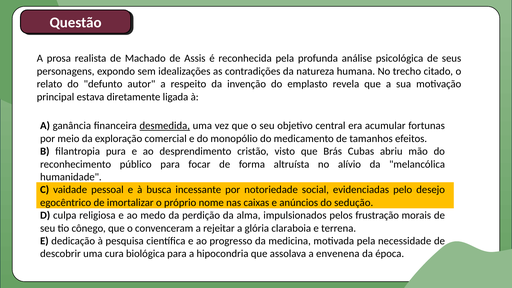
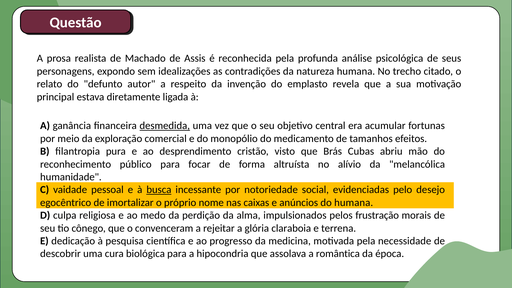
busca underline: none -> present (159, 190)
do sedução: sedução -> humana (354, 203)
envenena: envenena -> romântica (338, 254)
